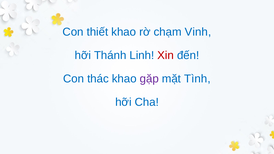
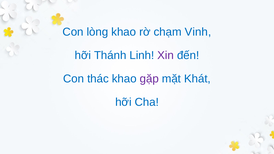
thiết: thiết -> lòng (97, 32)
Xin colour: red -> purple (166, 55)
Tình: Tình -> Khát (197, 79)
